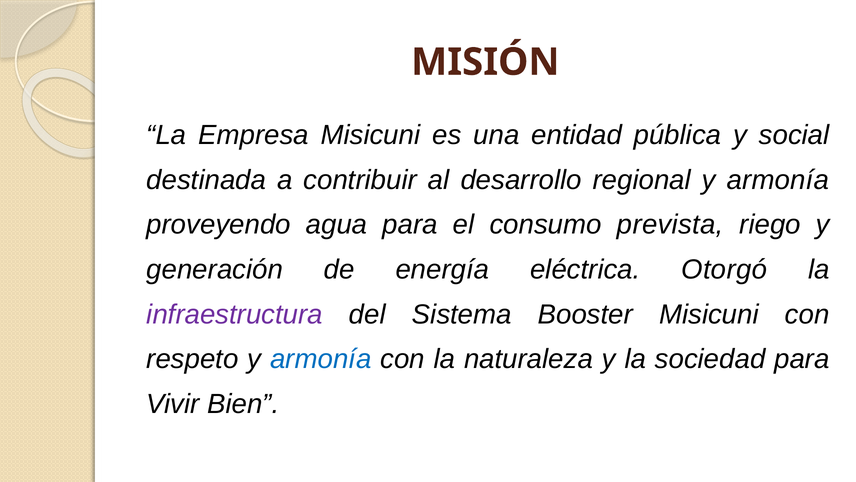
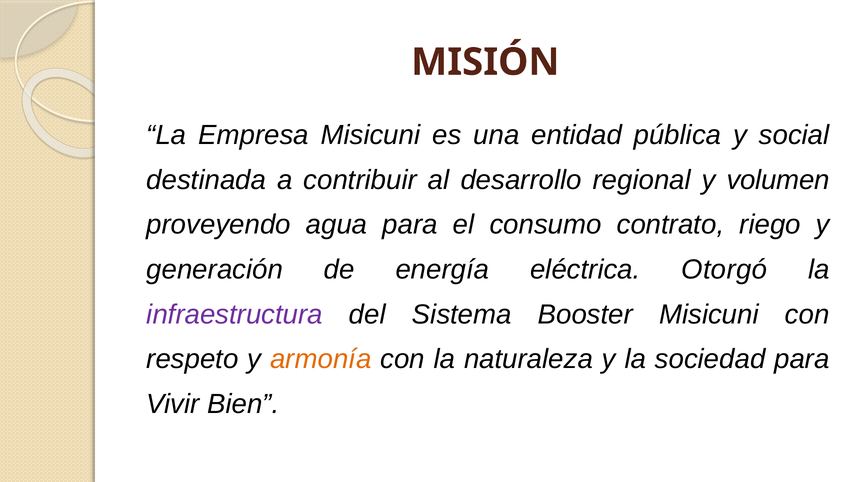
regional y armonía: armonía -> volumen (778, 180)
prevista: prevista -> contrato (670, 225)
armonía colour: blue -> orange (321, 359)
